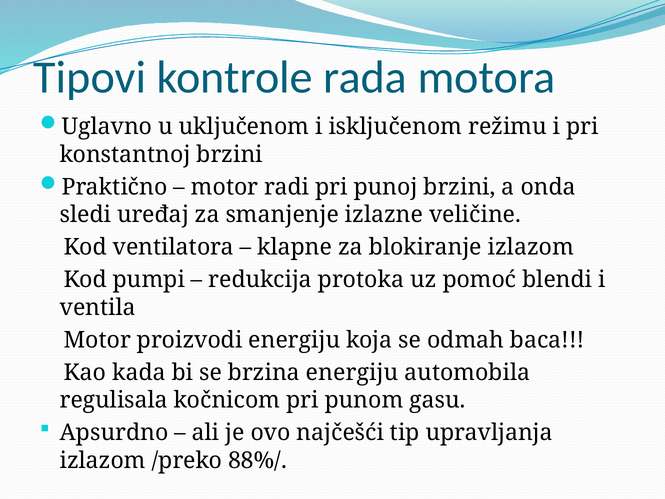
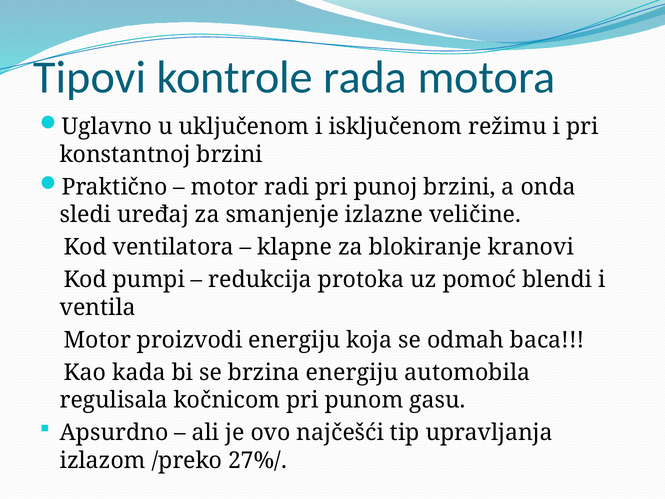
blokiranje izlazom: izlazom -> kranovi (531, 247)
88%/: 88%/ -> 27%/ (257, 460)
